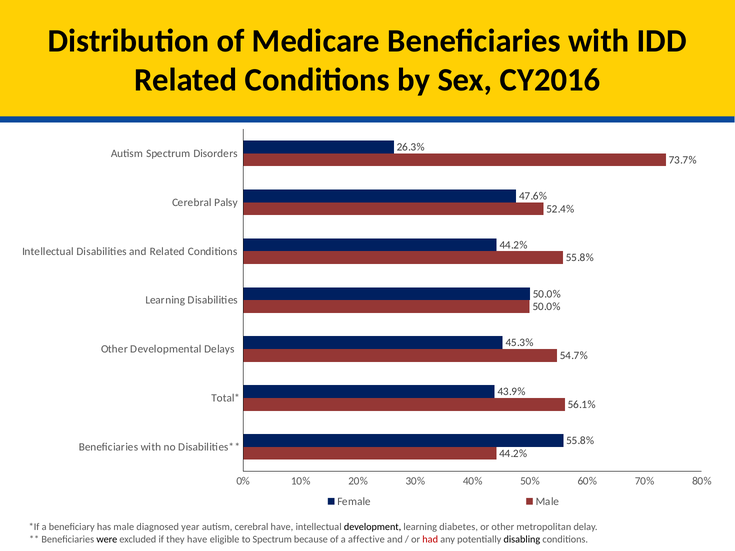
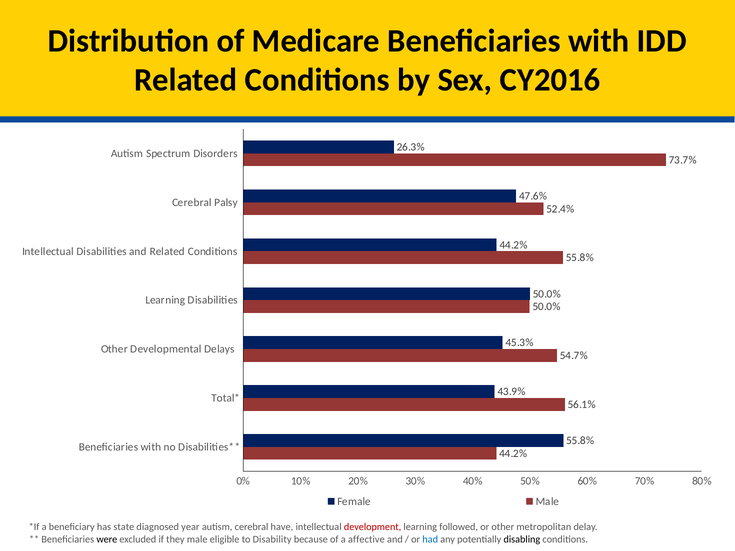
has male: male -> state (124, 527)
development colour: black -> red (373, 527)
diabetes: diabetes -> followed (459, 527)
they have: have -> male (197, 539)
to Spectrum: Spectrum -> Disability (272, 539)
had colour: red -> blue (430, 539)
